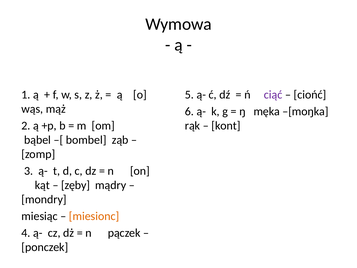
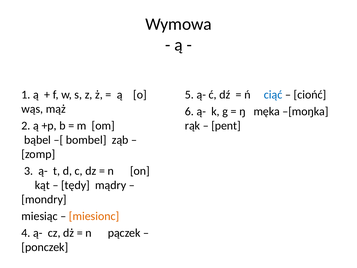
ciąć colour: purple -> blue (273, 95)
kont: kont -> pent (226, 126)
zęby: zęby -> tędy (75, 185)
